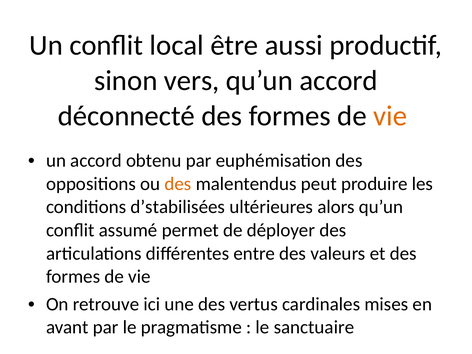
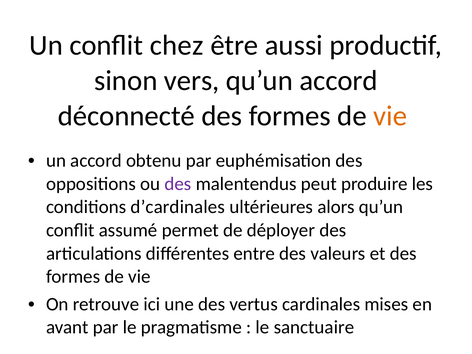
local: local -> chez (177, 45)
des colour: orange -> purple (178, 184)
d’stabilisées: d’stabilisées -> d’cardinales (178, 207)
